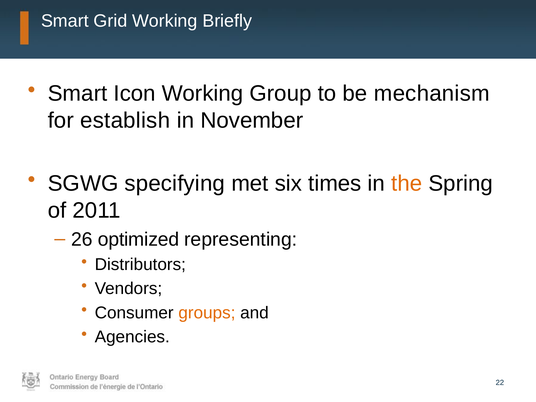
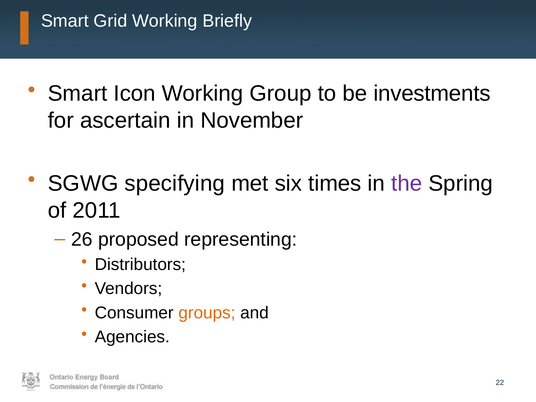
mechanism: mechanism -> investments (432, 94)
establish: establish -> ascertain (125, 120)
the colour: orange -> purple (407, 184)
optimized: optimized -> proposed (138, 239)
